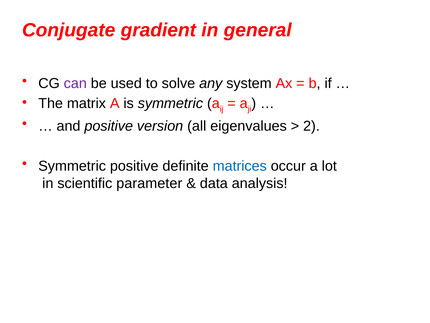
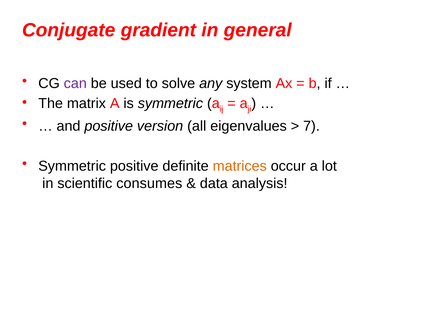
2: 2 -> 7 (311, 126)
matrices colour: blue -> orange (240, 166)
parameter: parameter -> consumes (149, 183)
